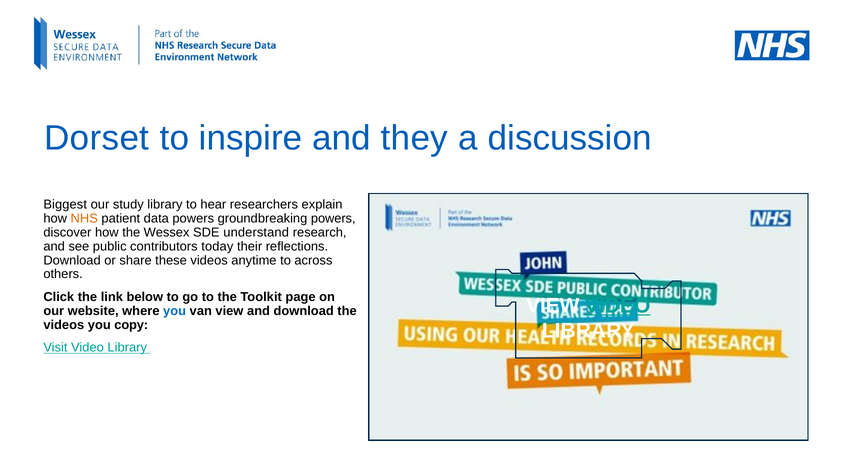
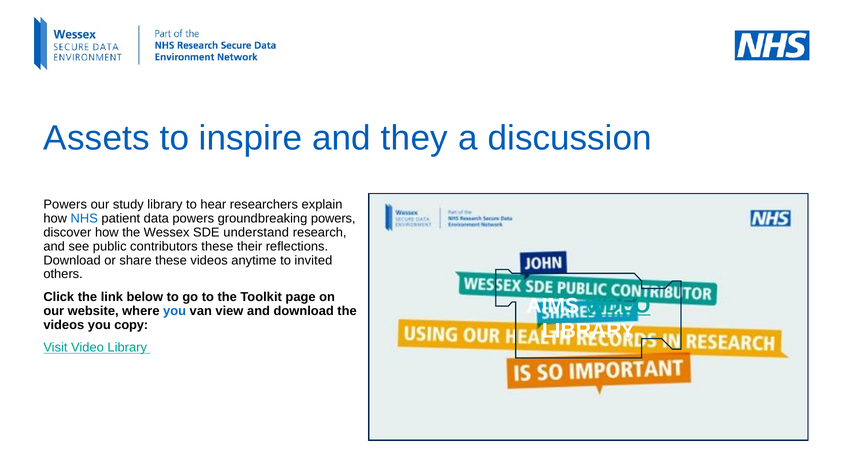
Dorset: Dorset -> Assets (97, 138)
Biggest: Biggest -> Powers (65, 205)
NHS colour: orange -> blue (84, 219)
contributors today: today -> these (217, 246)
across: across -> invited (313, 260)
VIEW: VIEW -> AIMS (553, 306)
